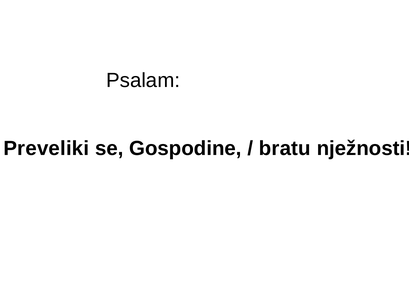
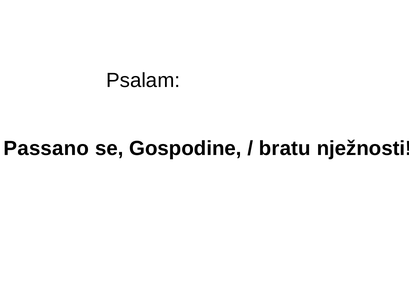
Preveliki: Preveliki -> Passano (46, 148)
